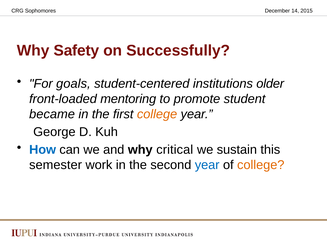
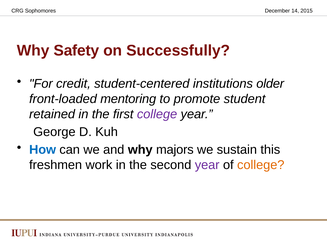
goals: goals -> credit (73, 84)
became: became -> retained (52, 114)
college colour: orange -> purple (157, 114)
critical: critical -> majors (175, 150)
semester: semester -> freshmen (56, 165)
year colour: blue -> purple (207, 165)
